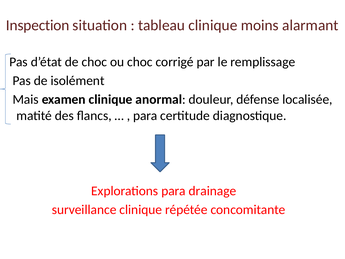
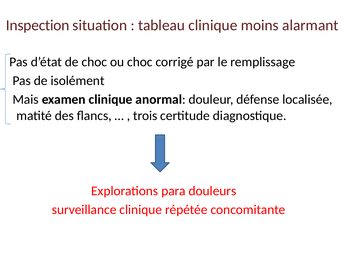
para: para -> trois (145, 116)
drainage: drainage -> douleurs (212, 191)
